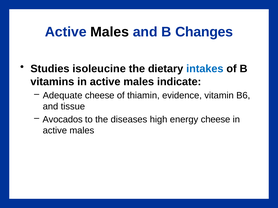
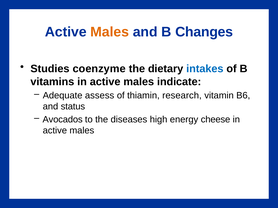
Males colour: black -> orange (110, 32)
isoleucine: isoleucine -> coenzyme (99, 69)
Adequate cheese: cheese -> assess (100, 96)
evidence: evidence -> research (182, 96)
tissue: tissue -> status (73, 107)
